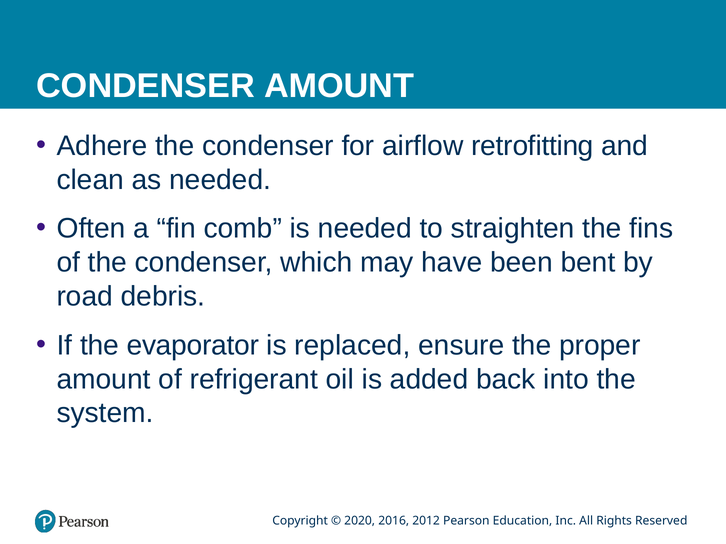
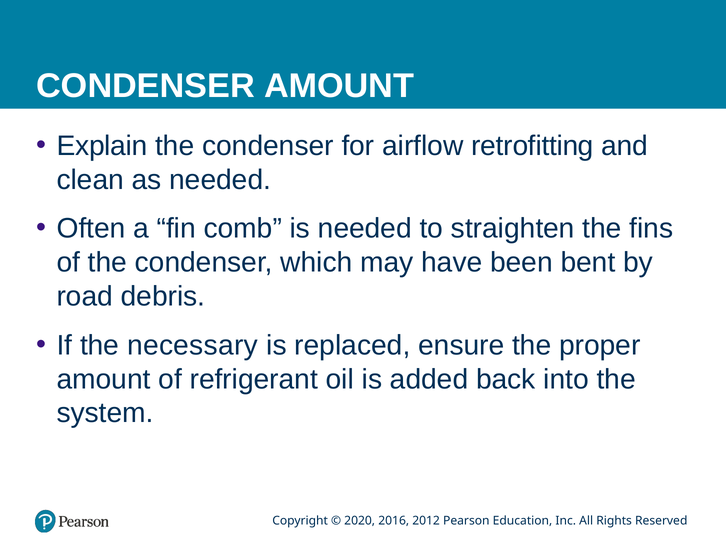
Adhere: Adhere -> Explain (102, 146)
evaporator: evaporator -> necessary (193, 346)
